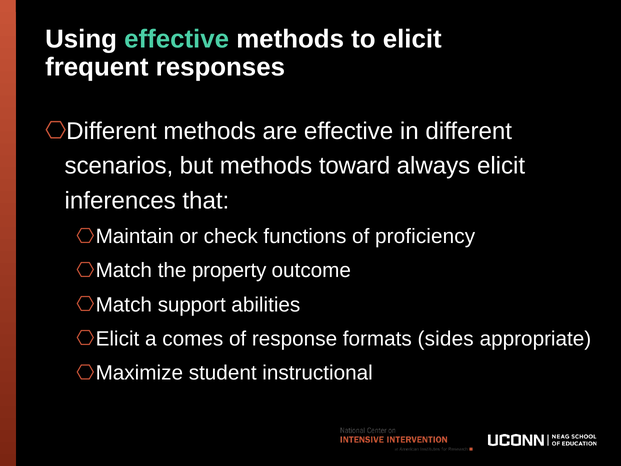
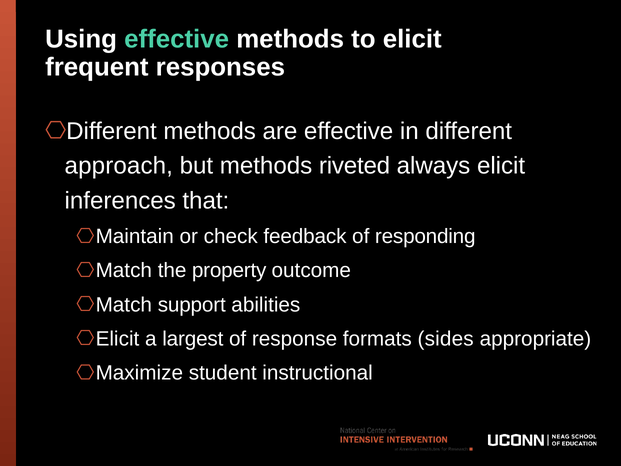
scenarios: scenarios -> approach (119, 166)
toward: toward -> riveted (355, 166)
functions: functions -> feedback (305, 236)
proficiency: proficiency -> responding (425, 236)
comes: comes -> largest (193, 339)
